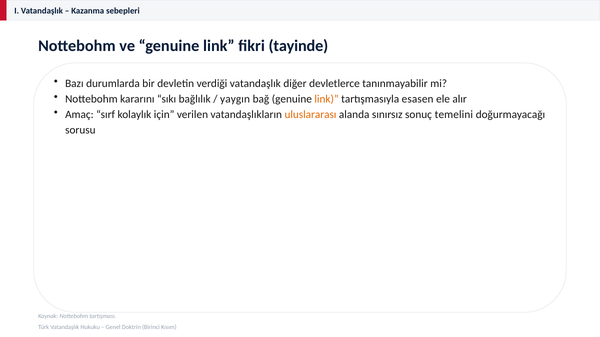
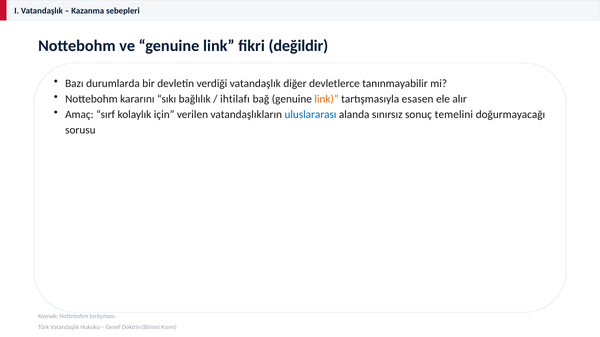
tayinde: tayinde -> değildir (298, 46)
yaygın: yaygın -> ihtilafı (235, 99)
uluslararası colour: orange -> blue (310, 115)
